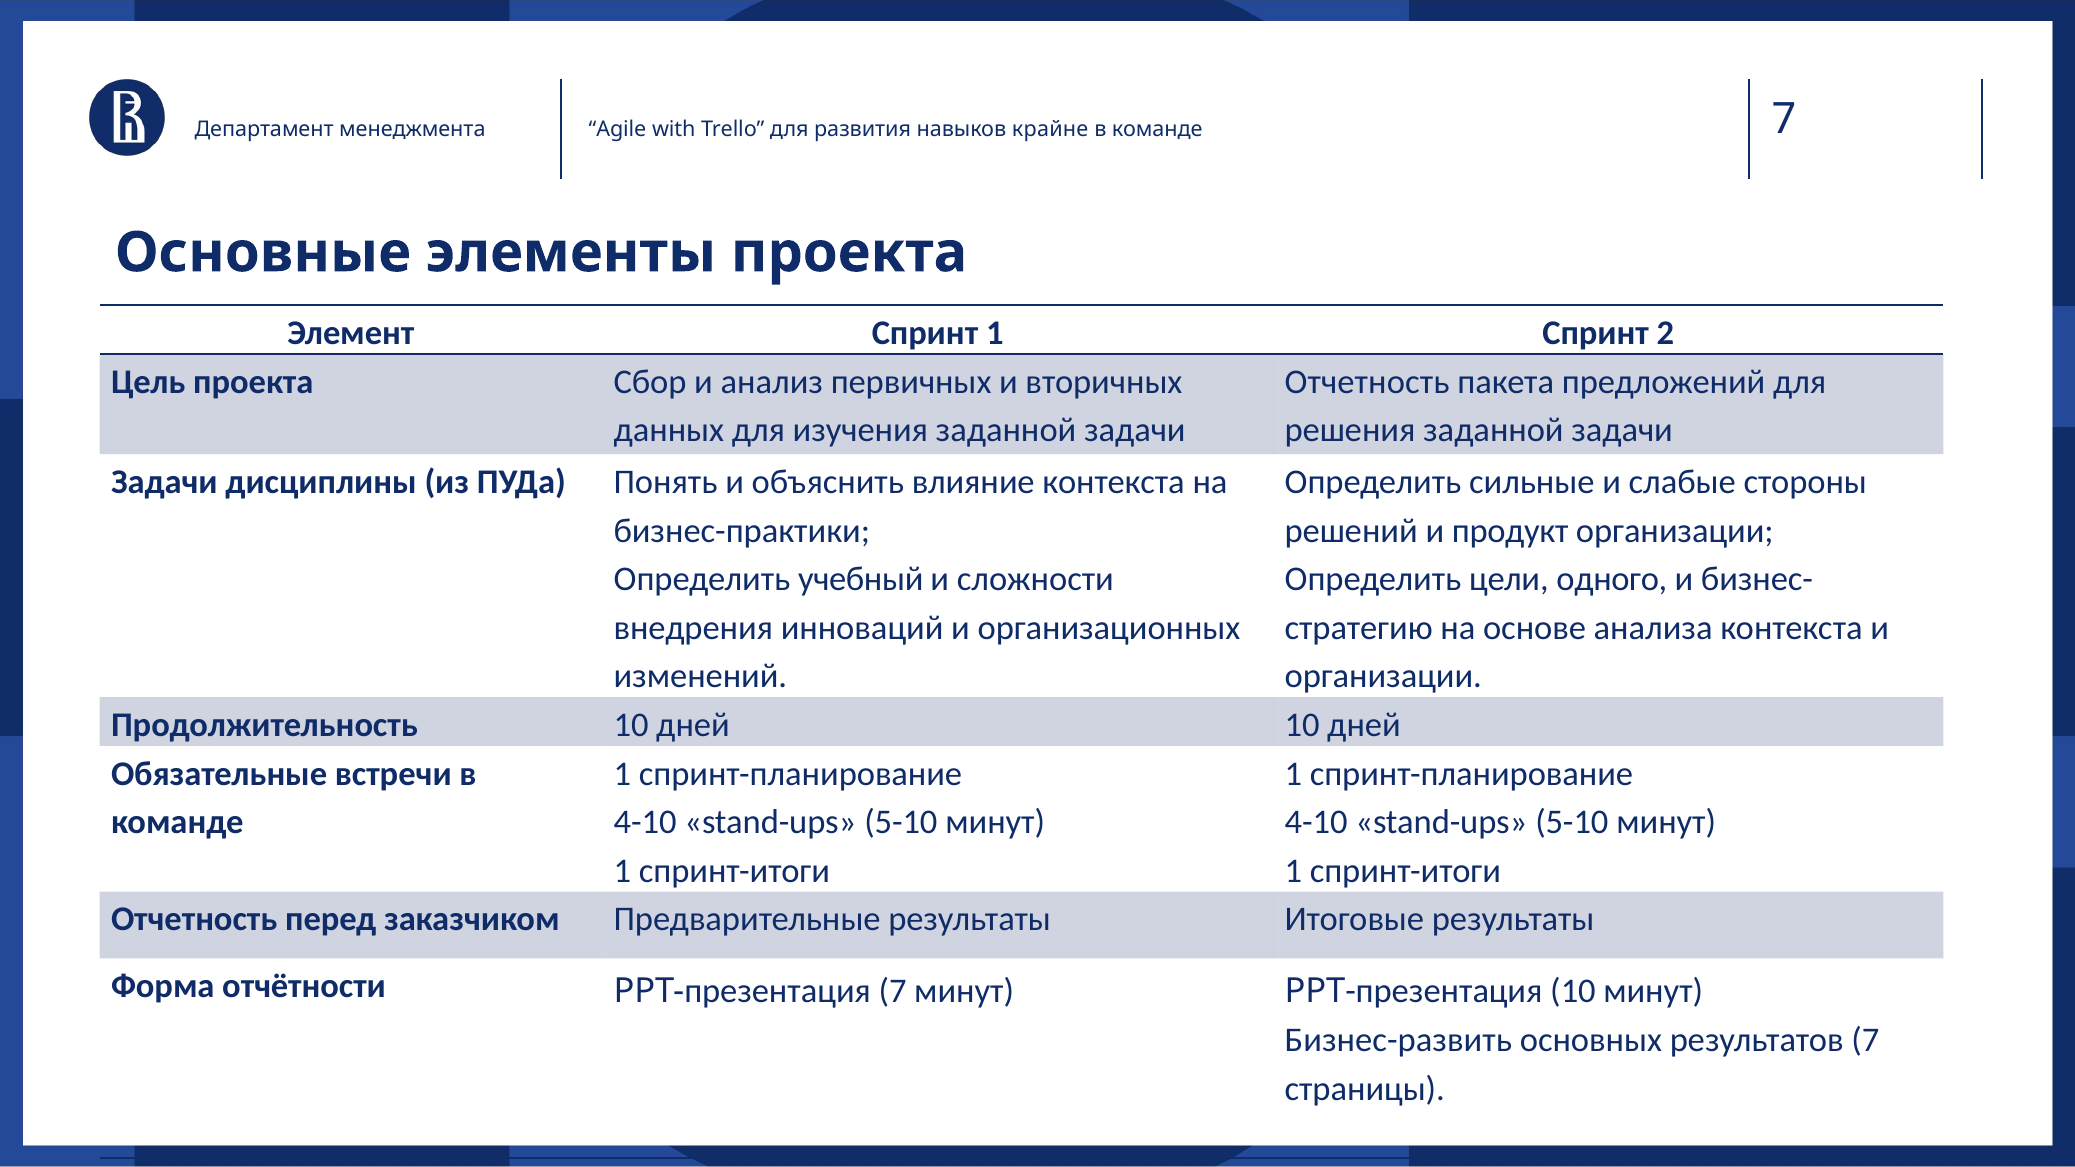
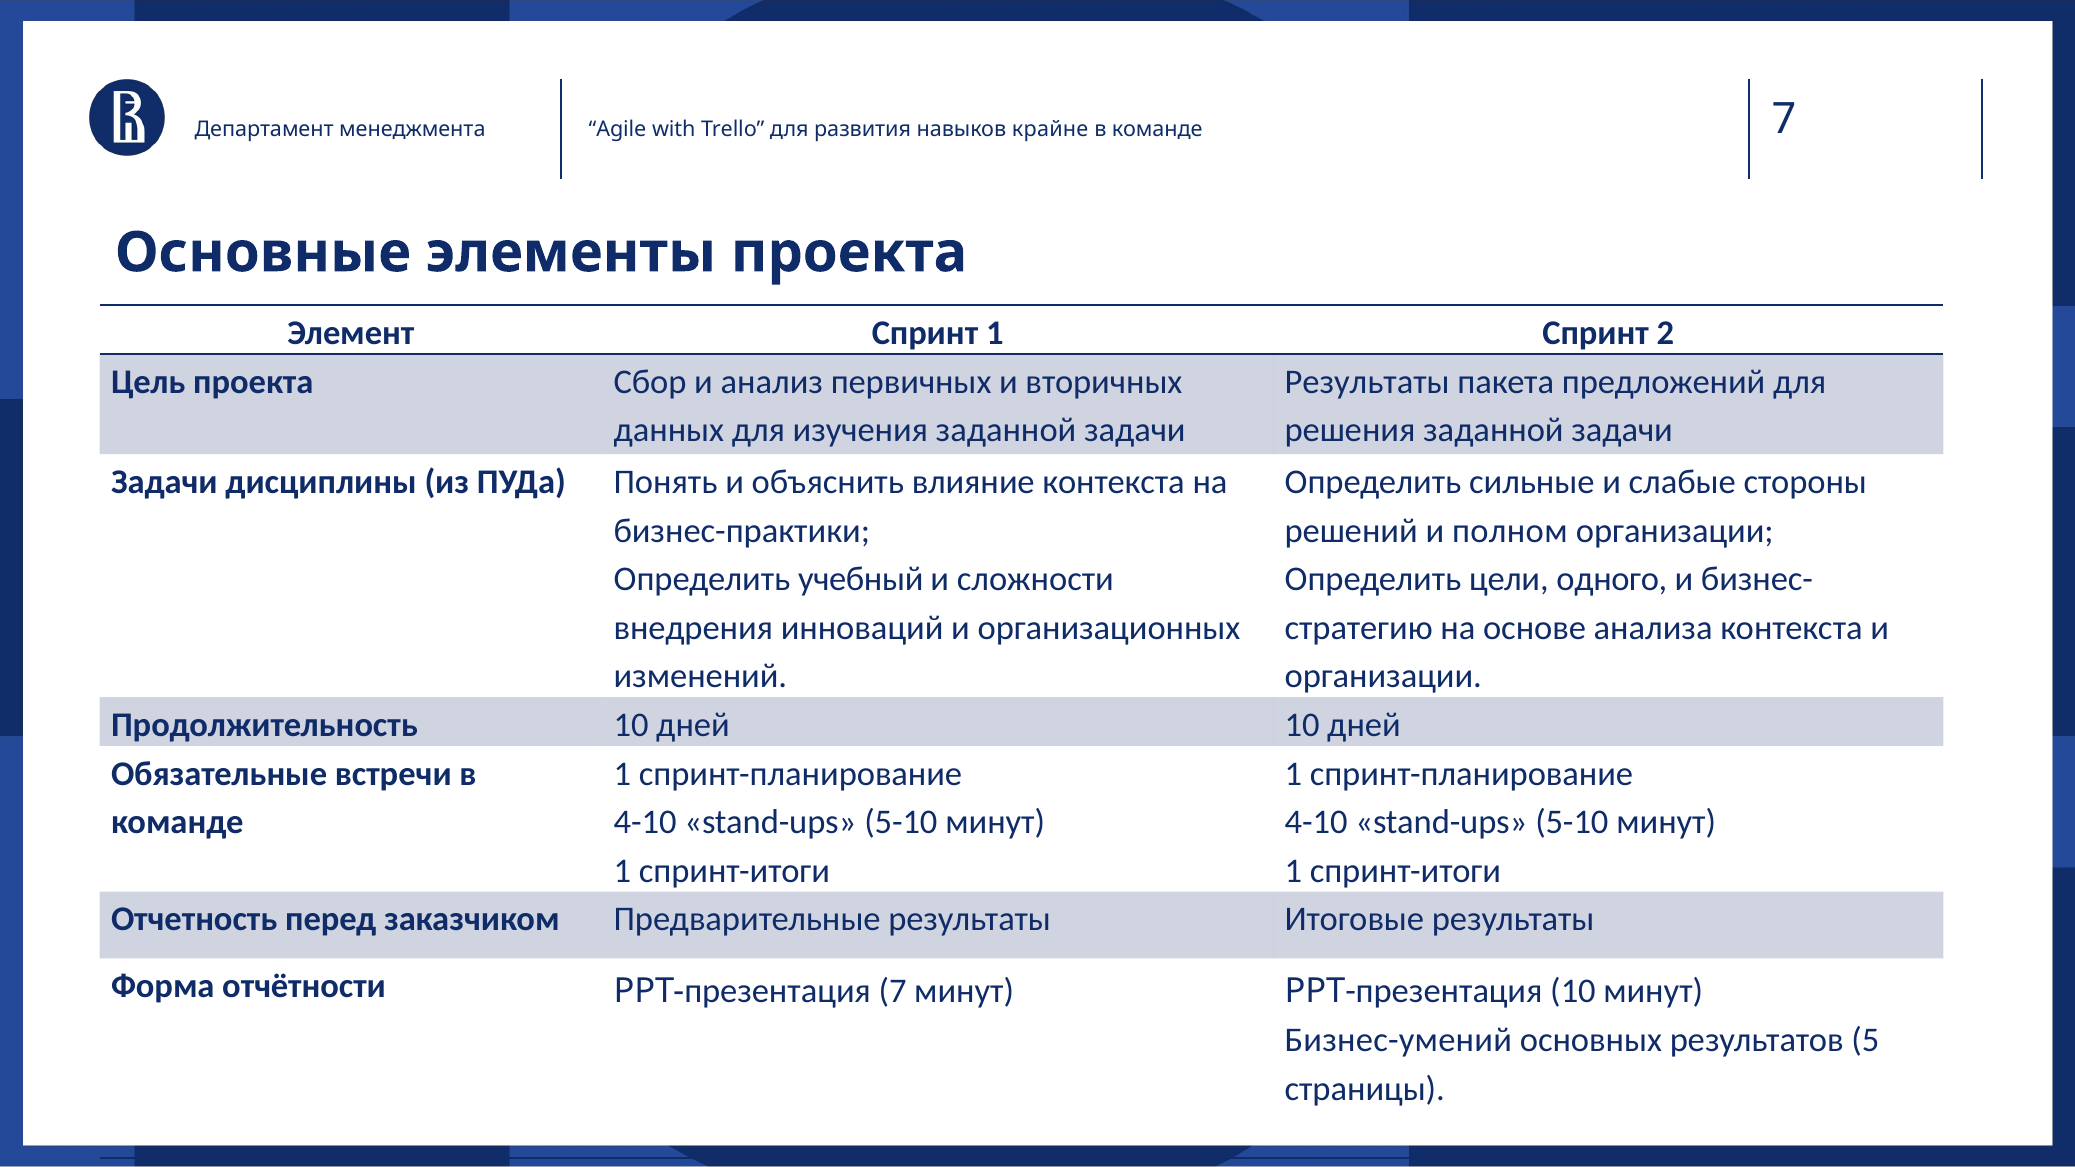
Отчетность: Отчетность -> Результаты (1367, 382)
продукт: продукт -> полном (1510, 531)
Бизнес-развить: Бизнес-развить -> Бизнес-умений (1398, 1040)
результатов 7: 7 -> 5 (1865, 1040)
